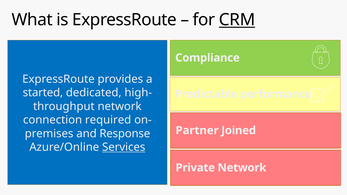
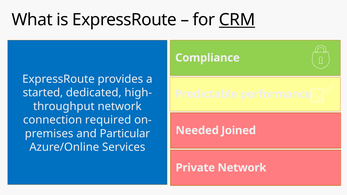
Partner: Partner -> Needed (197, 131)
Response: Response -> Particular (125, 134)
Services underline: present -> none (124, 147)
